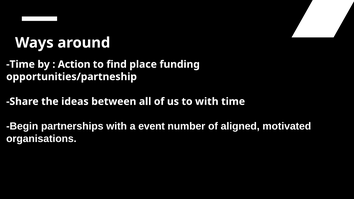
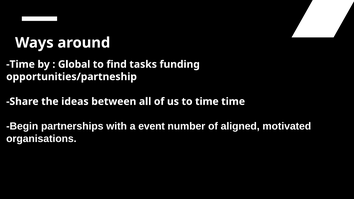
Action: Action -> Global (74, 64)
place: place -> tasks (143, 64)
to with: with -> time (207, 102)
